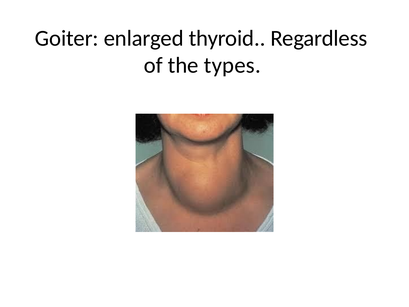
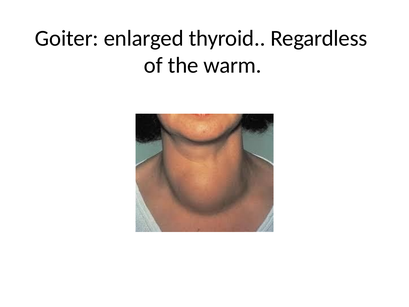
types: types -> warm (233, 65)
